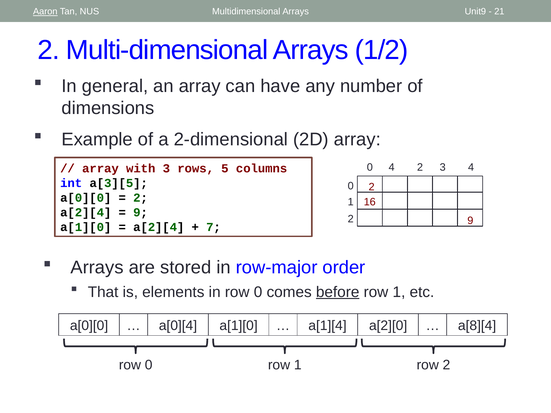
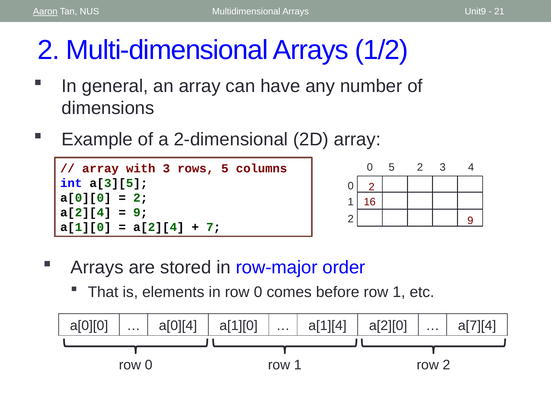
0 4: 4 -> 5 (392, 168)
before underline: present -> none (338, 292)
a[8][4: a[8][4 -> a[7][4 (477, 326)
